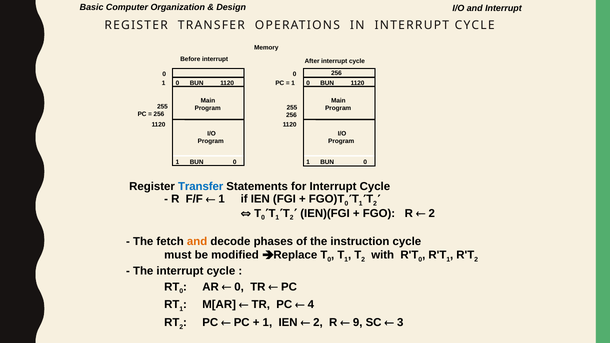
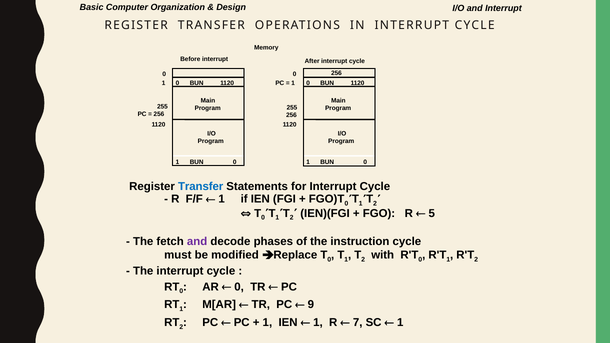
2: 2 -> 5 (432, 213)
and colour: orange -> purple (197, 242)
4: 4 -> 9 (311, 305)
2: 2 -> 1 (318, 323)
9: 9 -> 7 (358, 323)
3: 3 -> 1 (400, 323)
